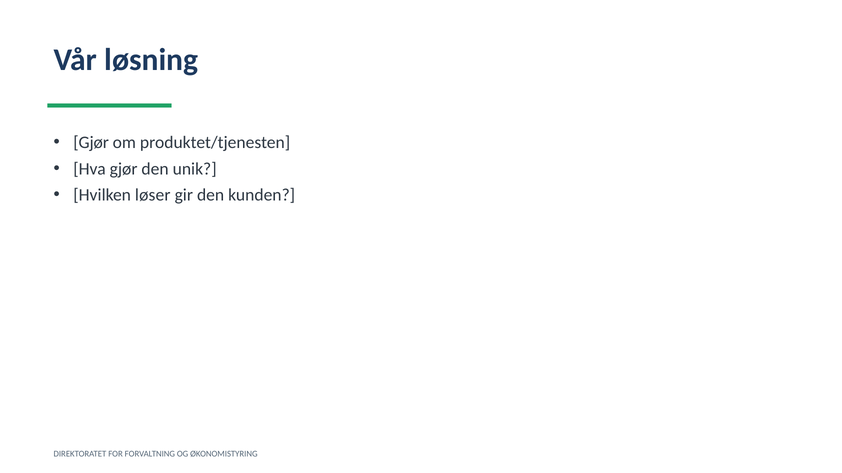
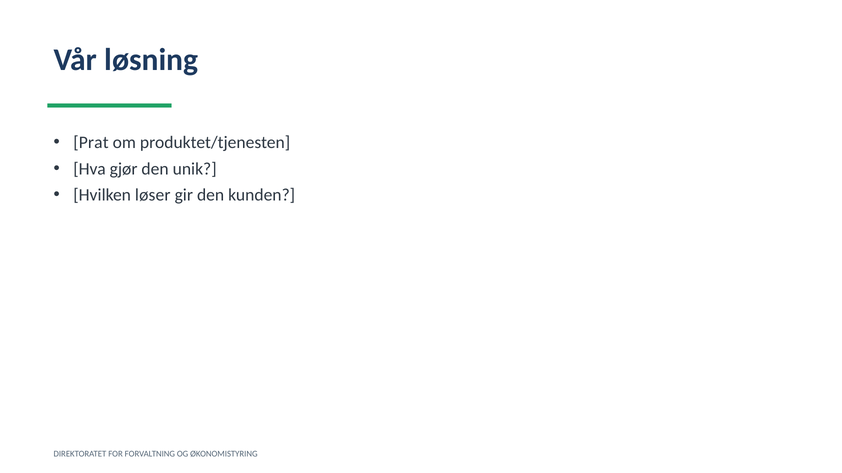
Gjør: Gjør -> Prat (91, 143)
